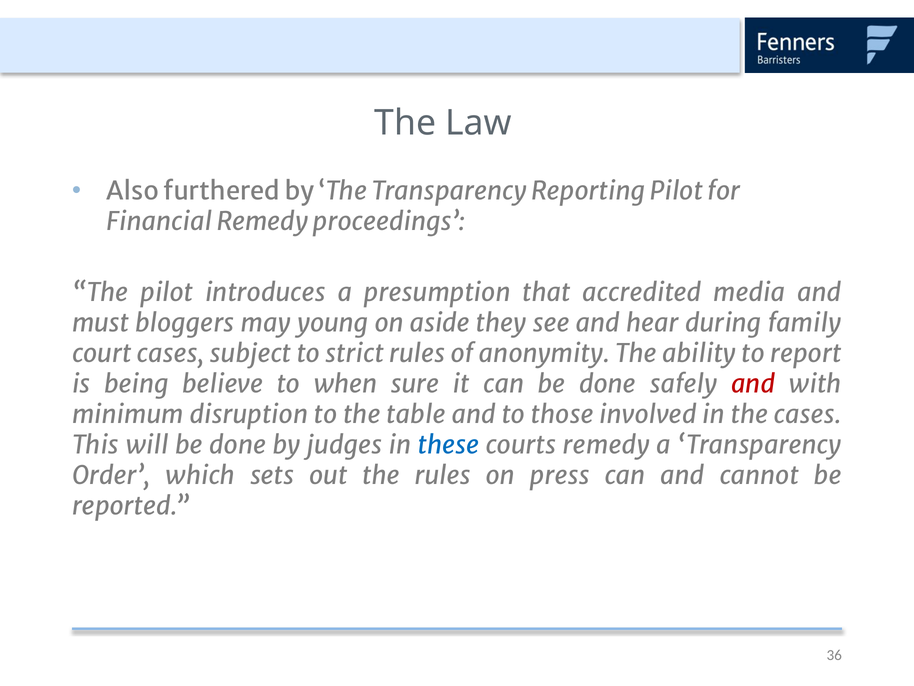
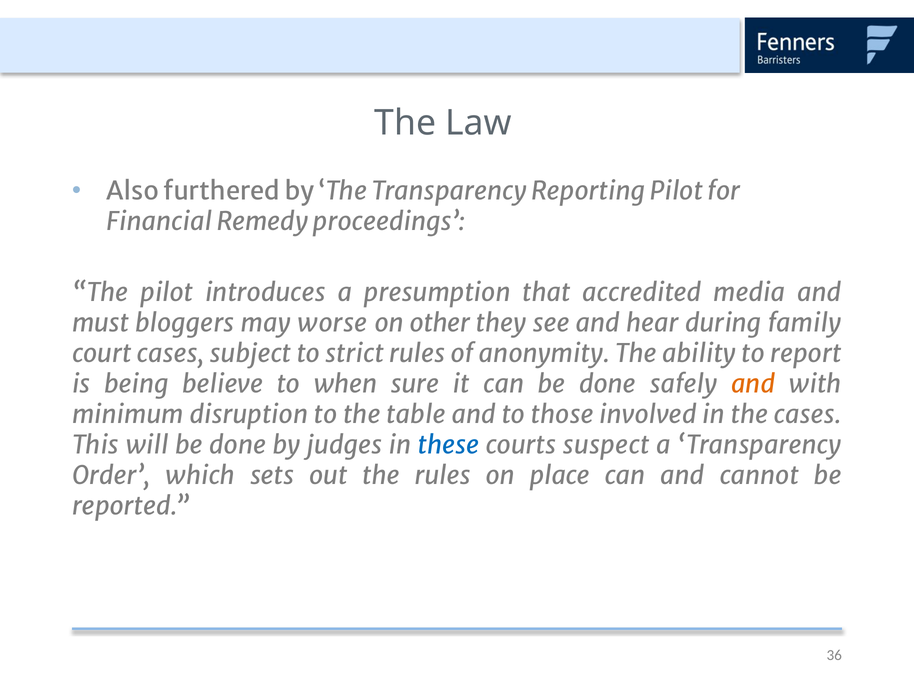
young: young -> worse (332, 323)
aside: aside -> other (440, 323)
and colour: red -> orange (753, 384)
courts remedy: remedy -> suspect (606, 445)
press: press -> place (560, 476)
